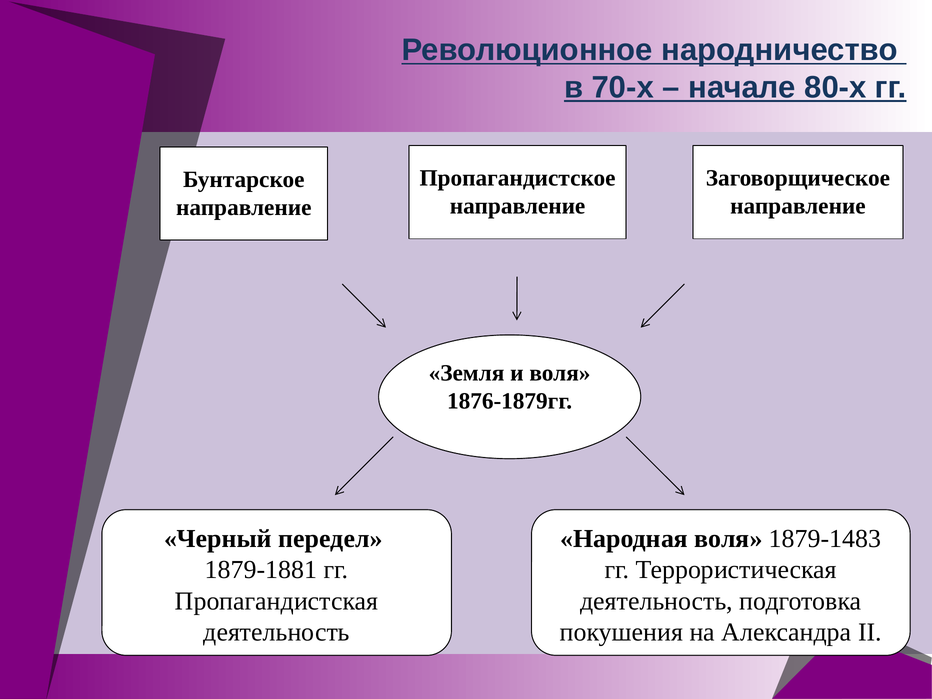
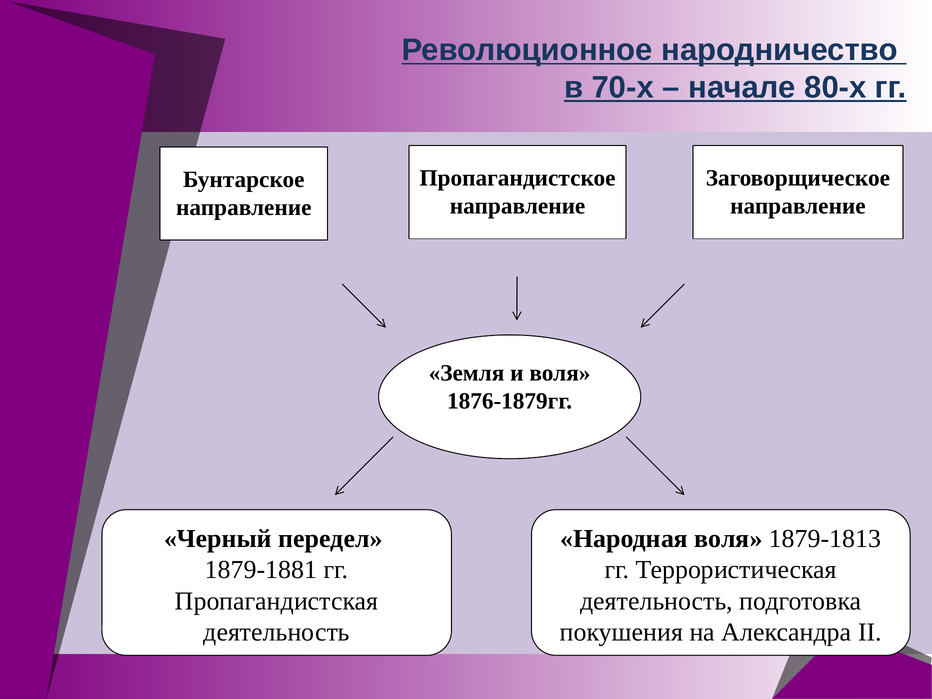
1879-1483: 1879-1483 -> 1879-1813 (825, 539)
